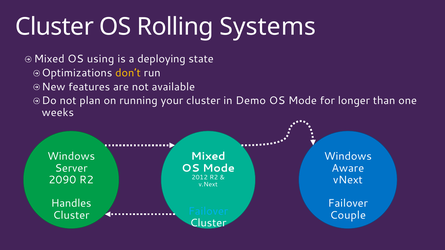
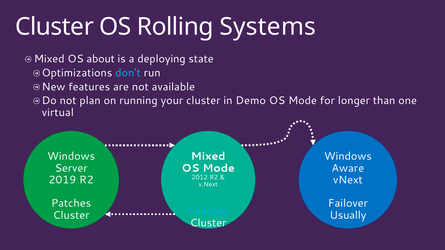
using: using -> about (101, 59)
don’t colour: yellow -> light blue (128, 73)
weeks: weeks -> virtual (58, 113)
2090: 2090 -> 2019 (62, 180)
Handles: Handles -> Patches (71, 204)
Couple: Couple -> Usually (348, 215)
